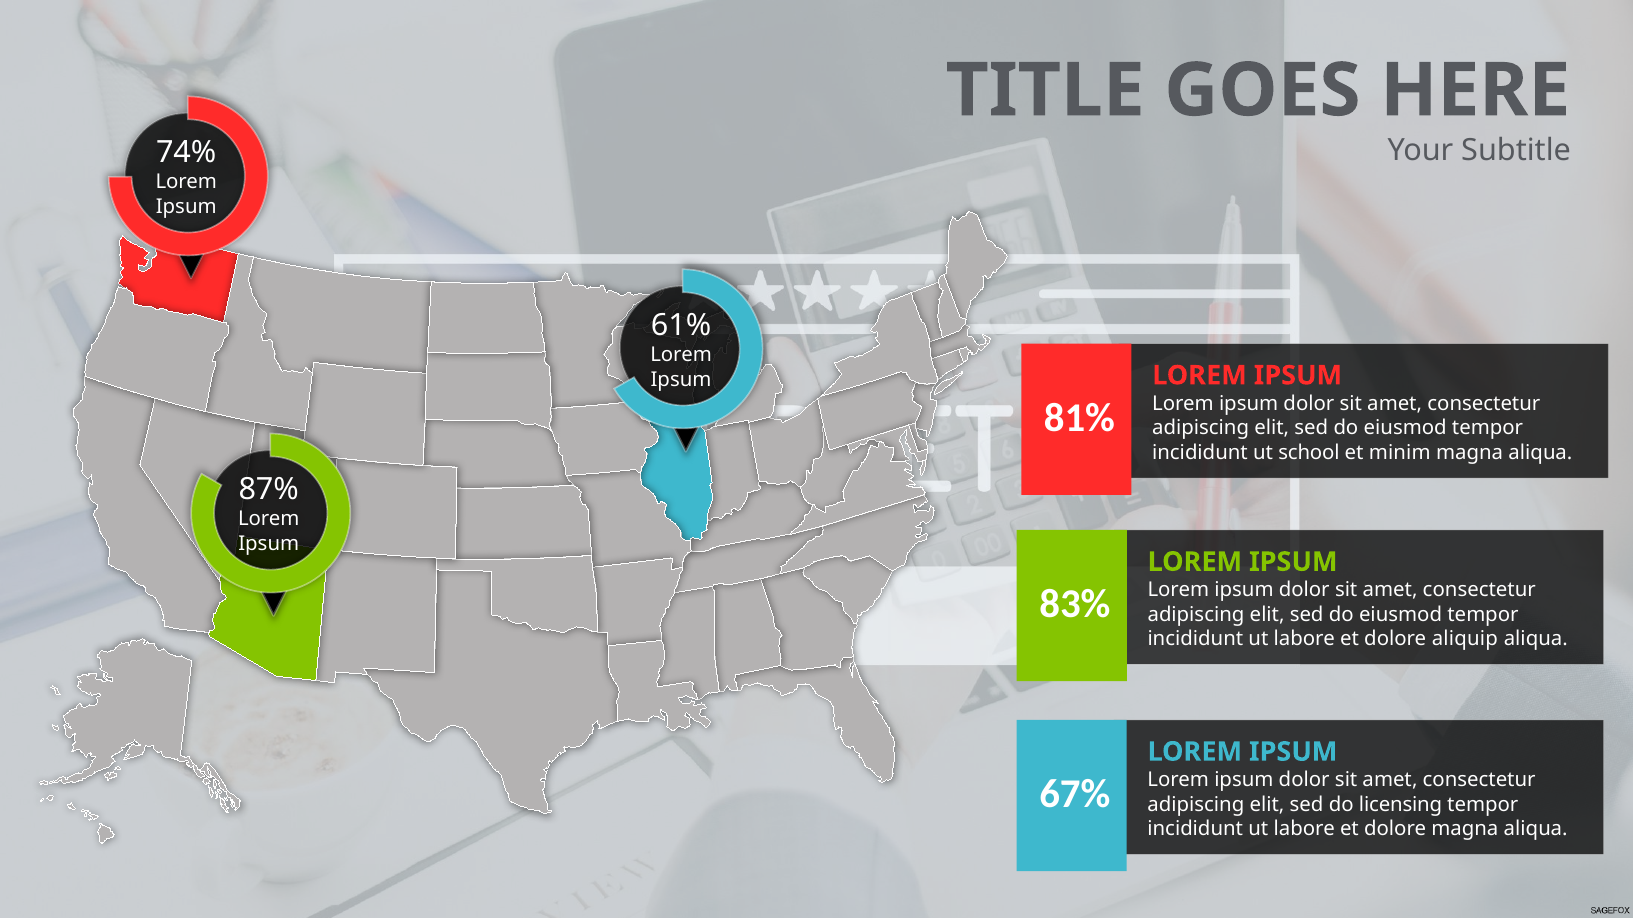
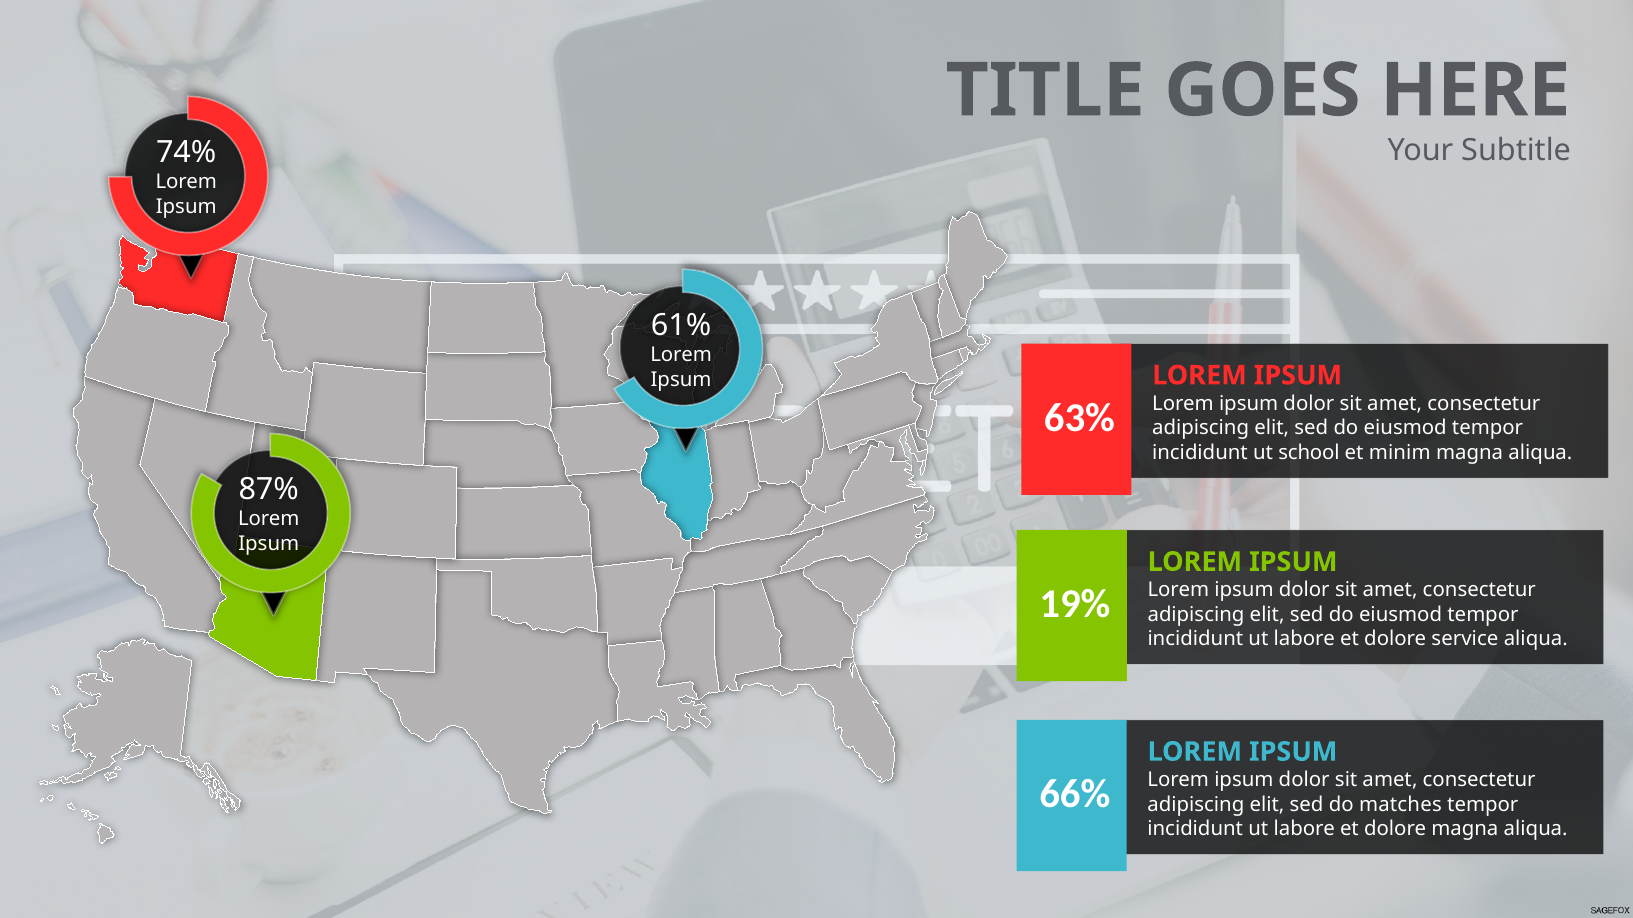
81%: 81% -> 63% (1079, 418)
83%: 83% -> 19% (1075, 605)
aliquip: aliquip -> service (1465, 639)
67%: 67% -> 66% (1075, 795)
licensing: licensing -> matches (1400, 805)
